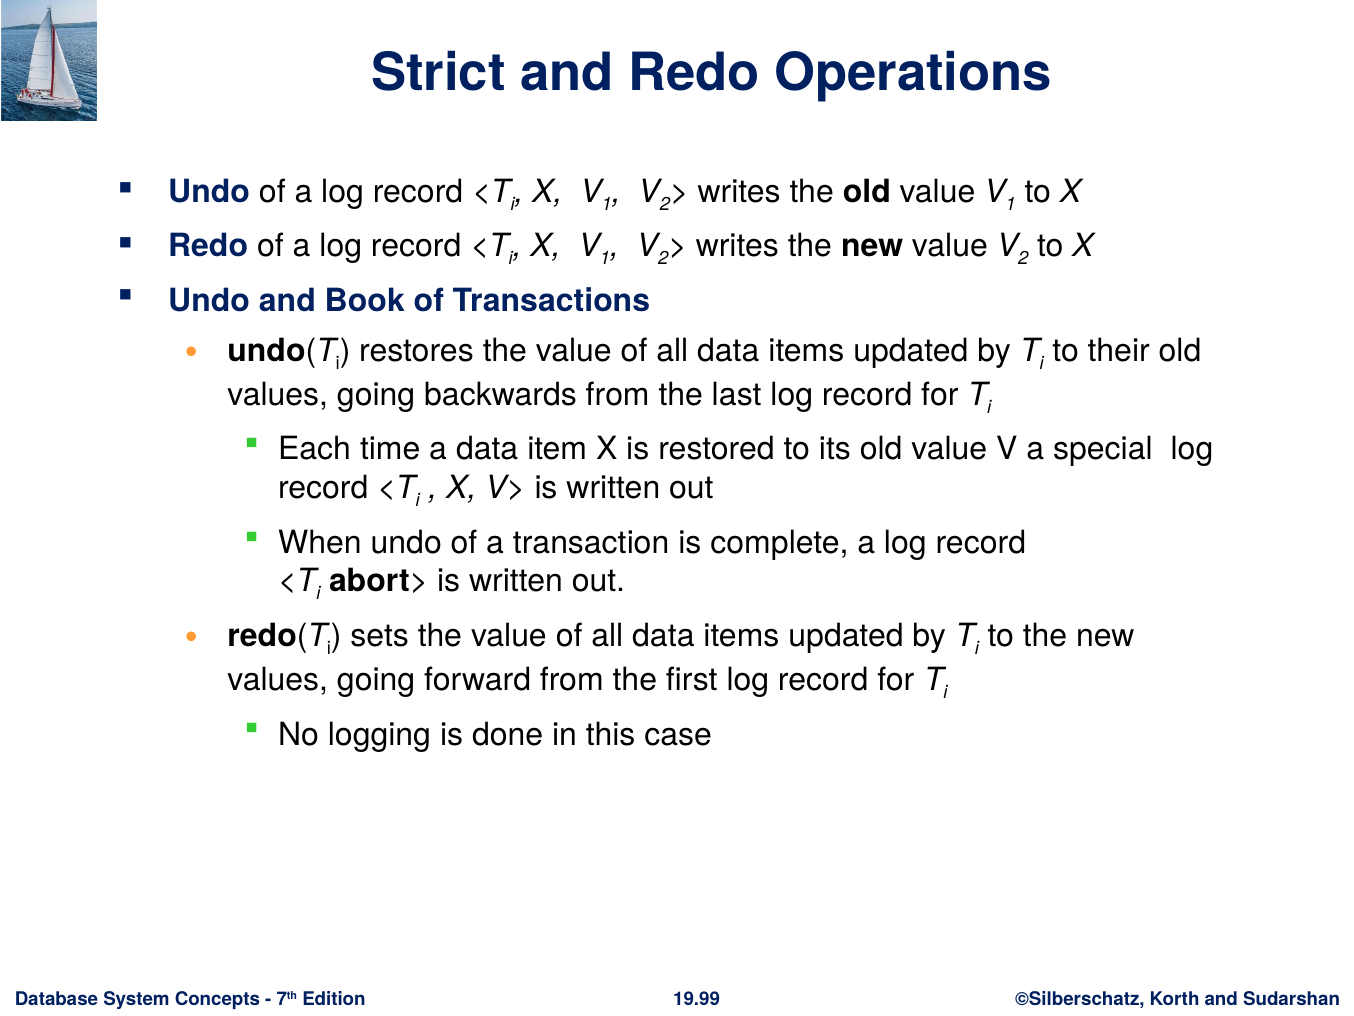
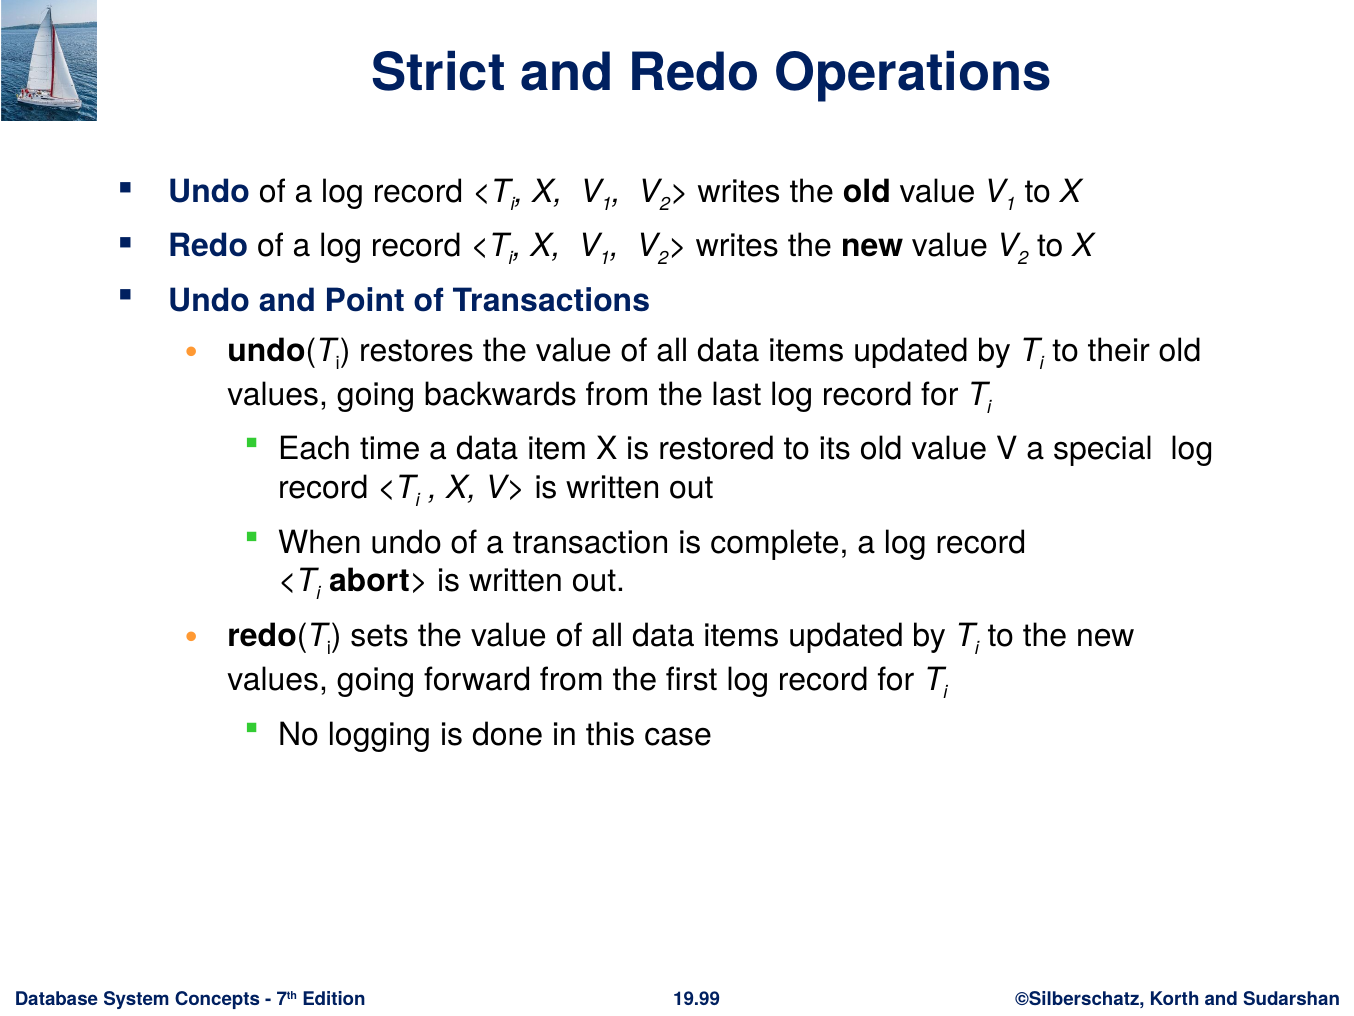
Book: Book -> Point (365, 301)
